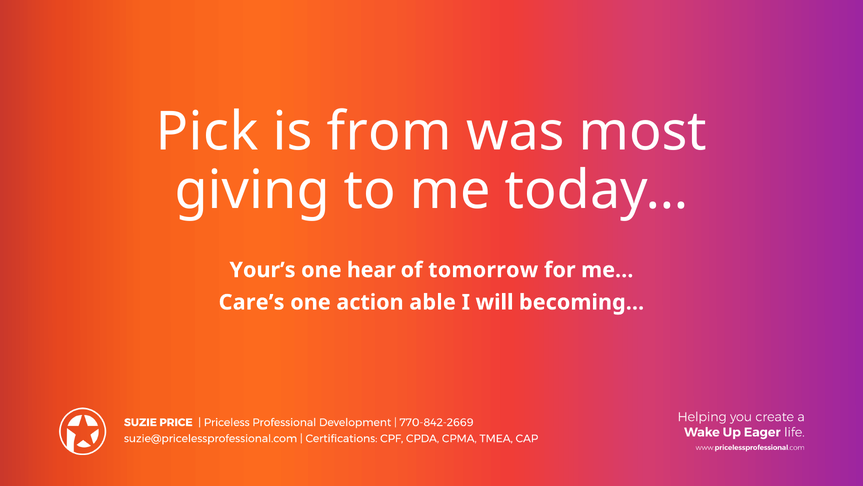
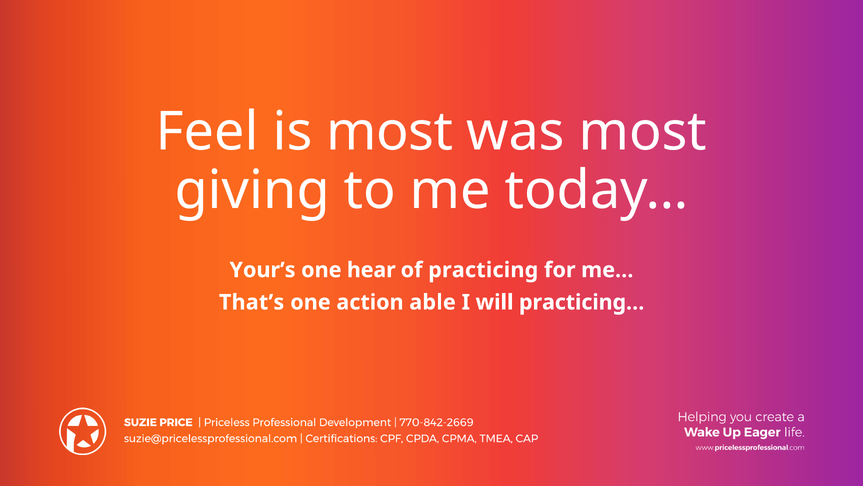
Pick: Pick -> Feel (207, 132)
is from: from -> most (390, 132)
tomorrow: tomorrow -> practicing (483, 270)
Care’s: Care’s -> That’s (252, 302)
becoming…: becoming… -> practicing… (582, 302)
